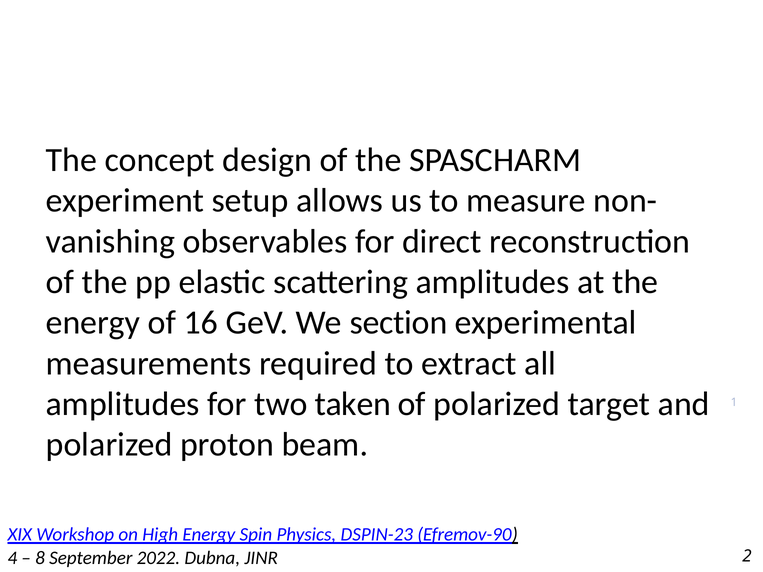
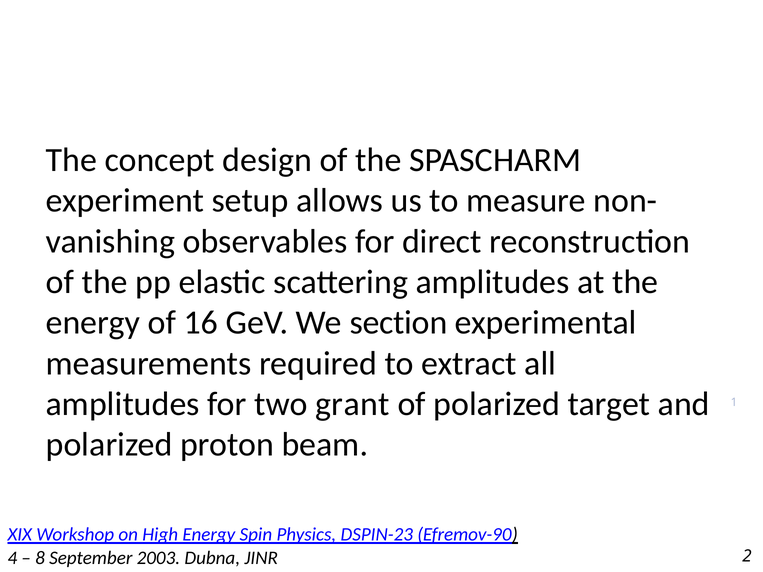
taken: taken -> grant (352, 404)
2022: 2022 -> 2003 (158, 558)
